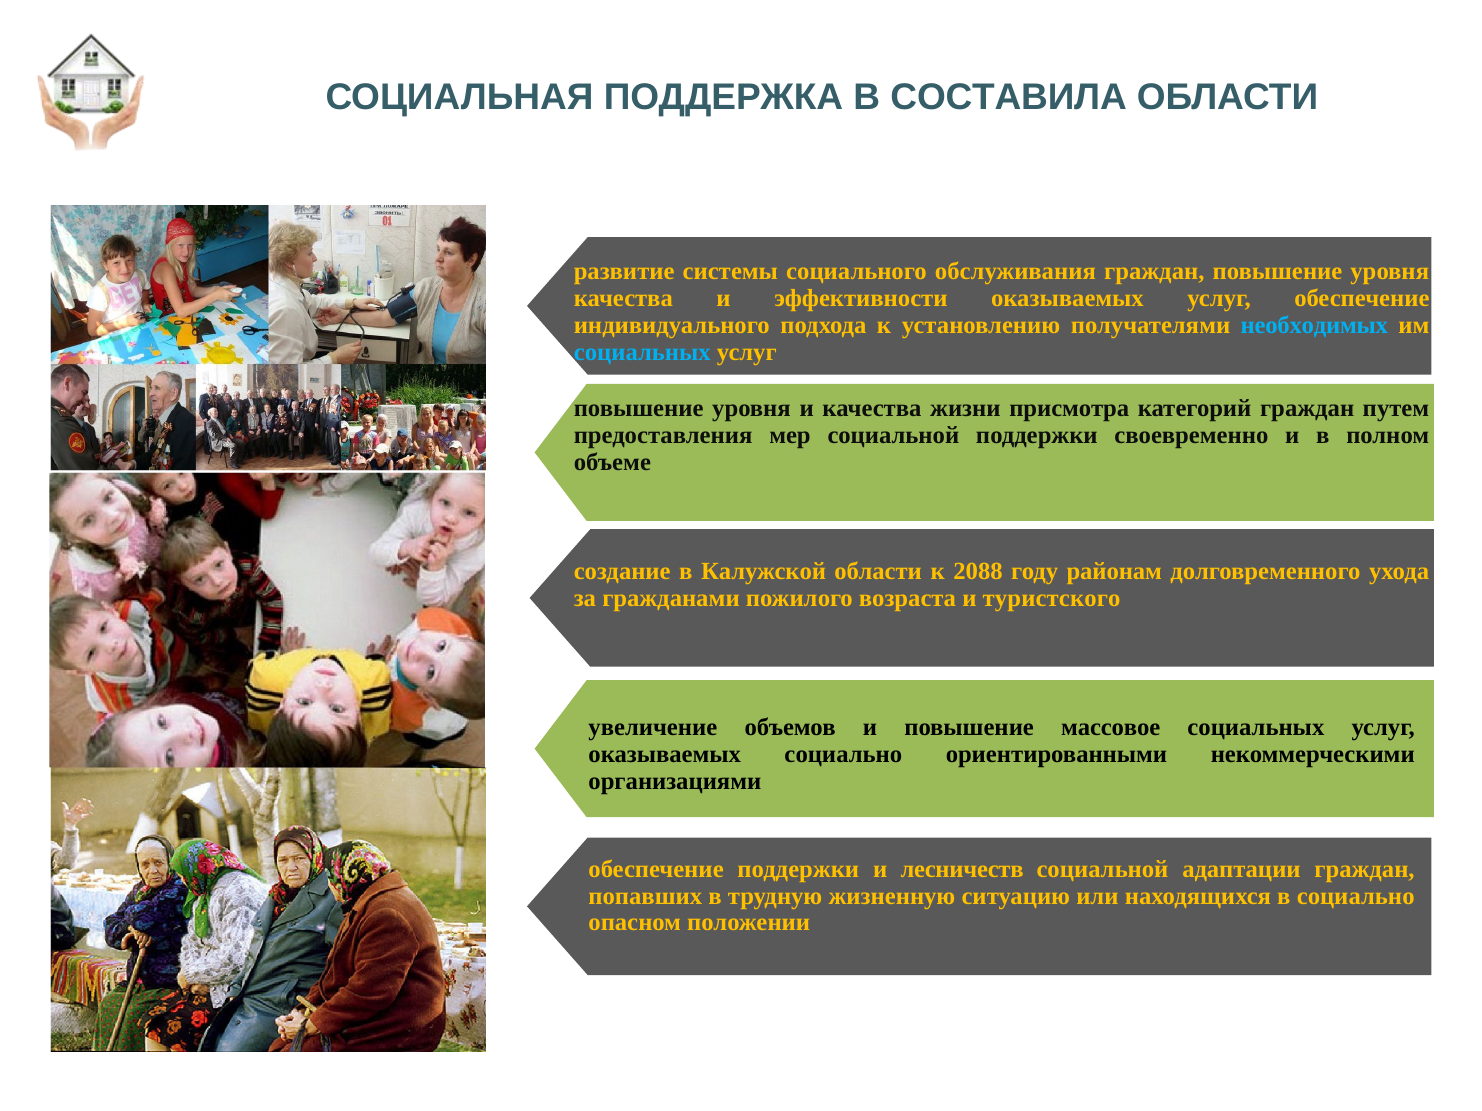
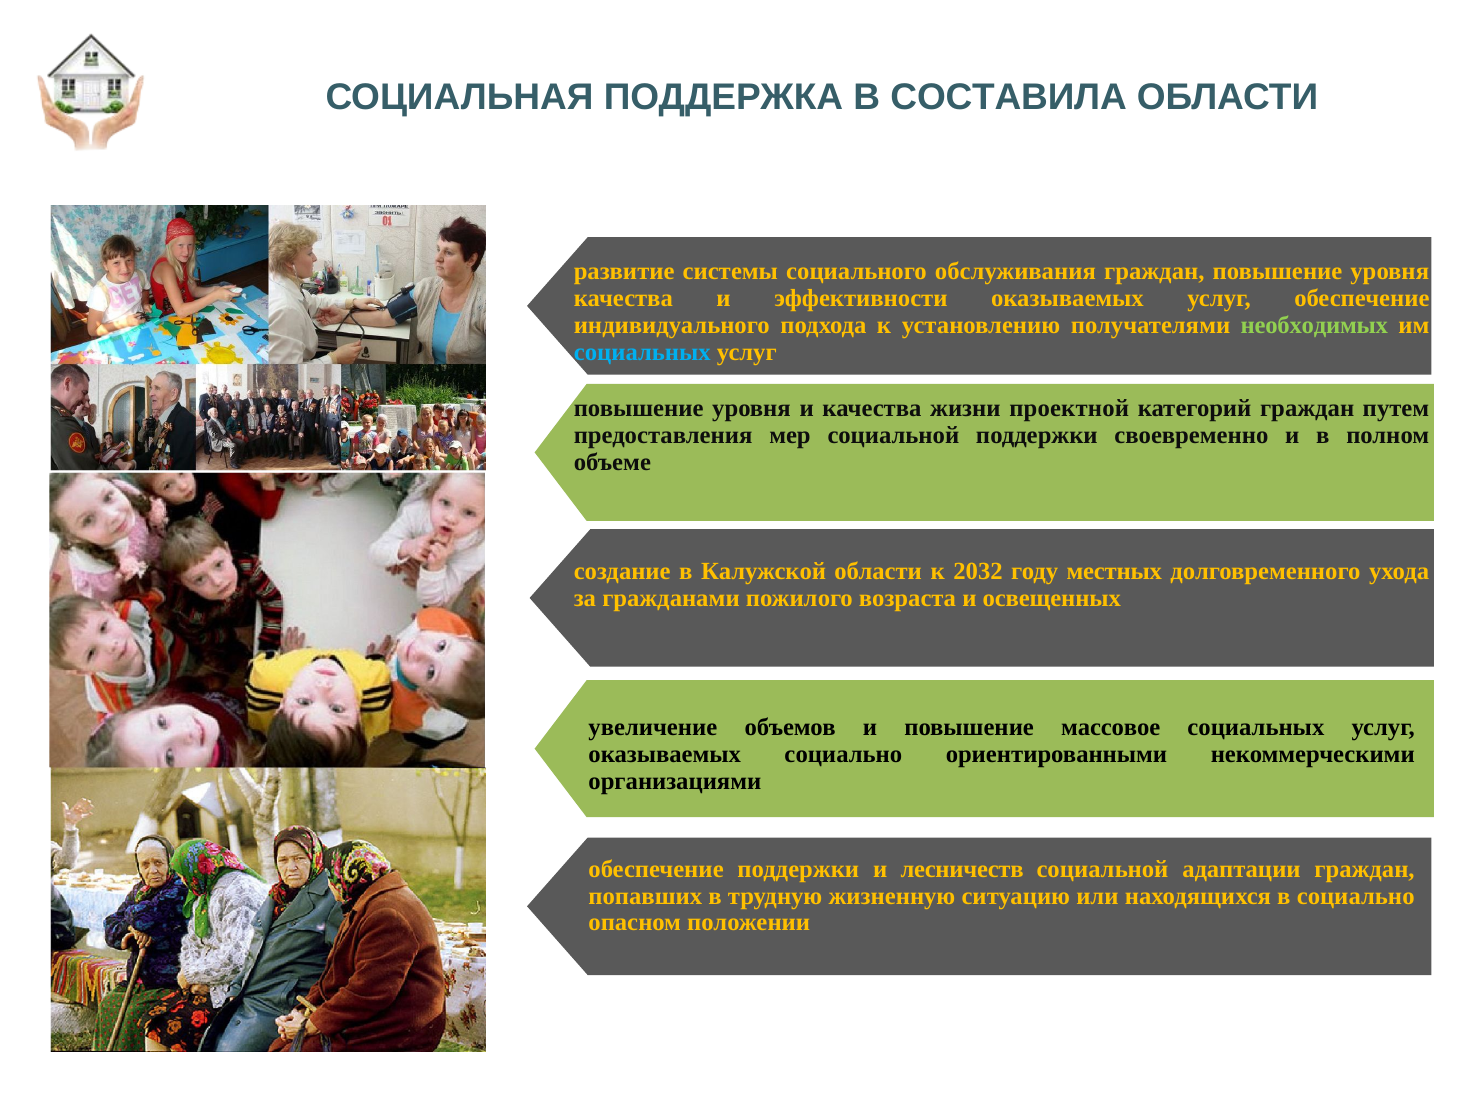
необходимых colour: light blue -> light green (1314, 325)
присмотра: присмотра -> проектной (1069, 409)
2088: 2088 -> 2032 (978, 571)
районам: районам -> местных (1114, 571)
туристского: туристского -> освещенных (1052, 598)
